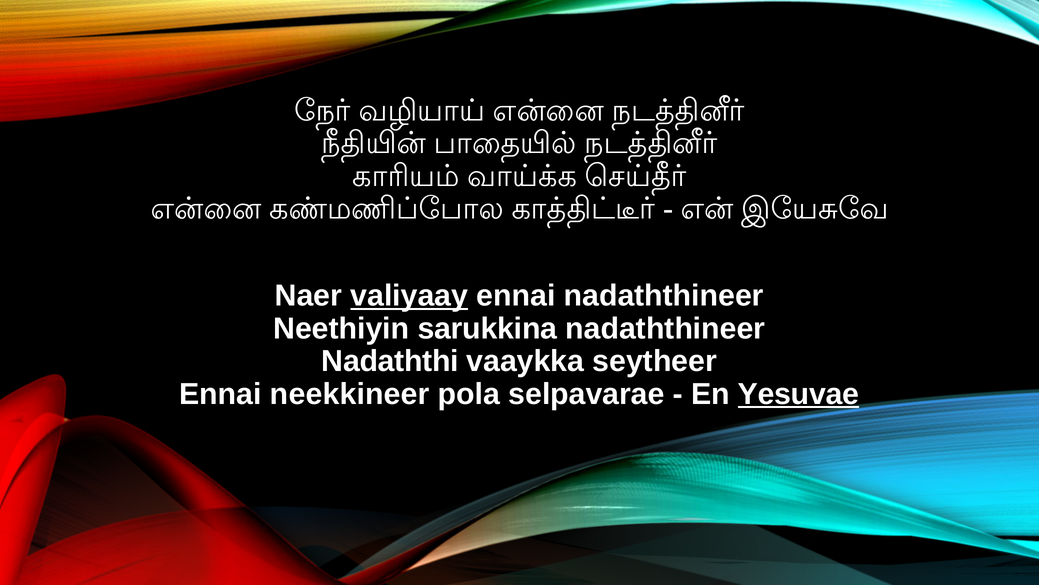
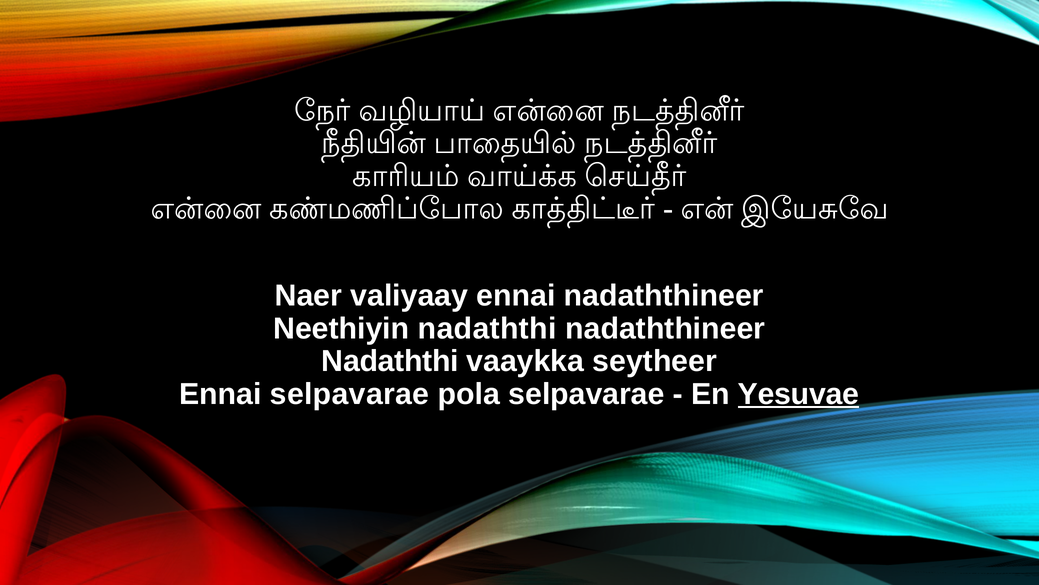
valiyaay underline: present -> none (409, 296)
Neethiyin sarukkina: sarukkina -> nadaththi (487, 328)
Ennai neekkineer: neekkineer -> selpavarae (350, 394)
